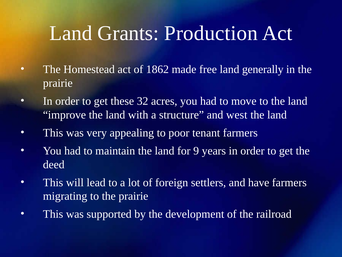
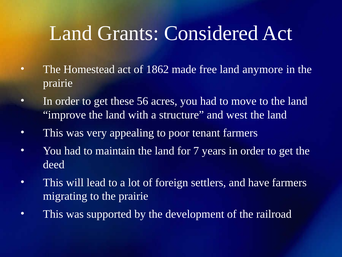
Production: Production -> Considered (211, 33)
generally: generally -> anymore (263, 69)
32: 32 -> 56 (143, 101)
9: 9 -> 7 (196, 150)
